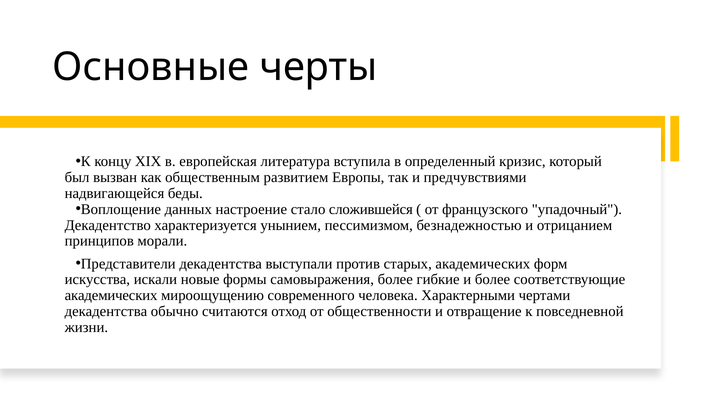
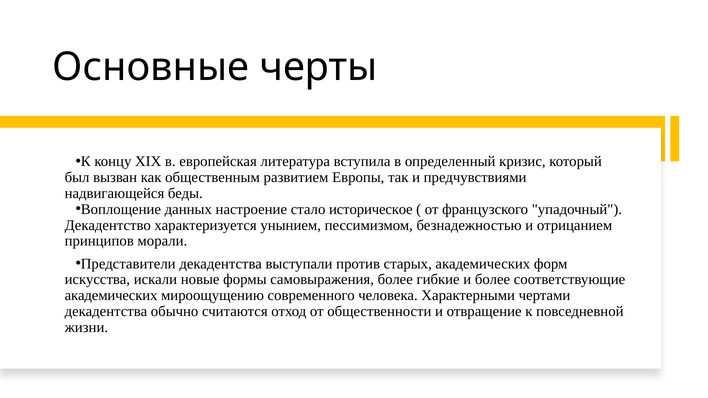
сложившейся: сложившейся -> историческое (371, 209)
